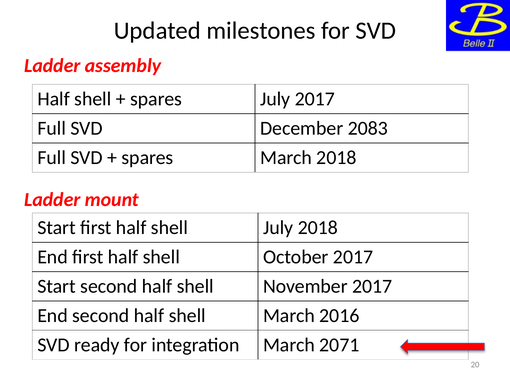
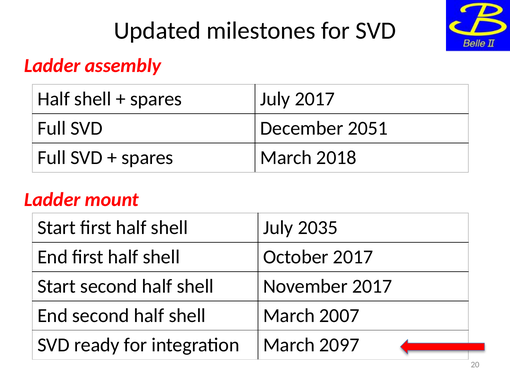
2083: 2083 -> 2051 (368, 129)
July 2018: 2018 -> 2035 (318, 228)
2016: 2016 -> 2007 (339, 316)
2071: 2071 -> 2097 (339, 345)
